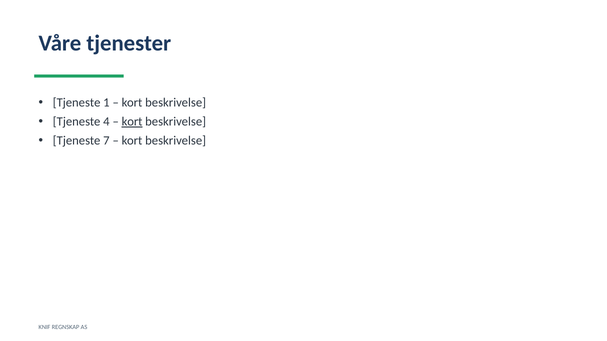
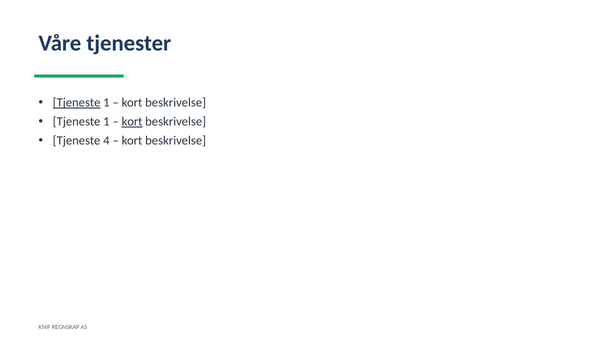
Tjeneste underline: none -> present (77, 103)
4: 4 -> 1 (106, 122)
7: 7 -> 4 (106, 141)
